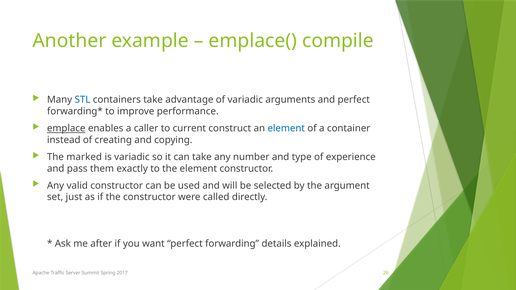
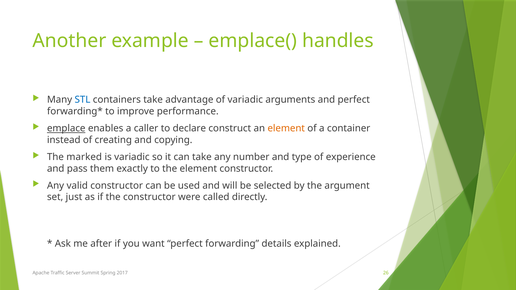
compile: compile -> handles (338, 41)
current: current -> declare (189, 128)
element colour: blue -> orange (286, 128)
